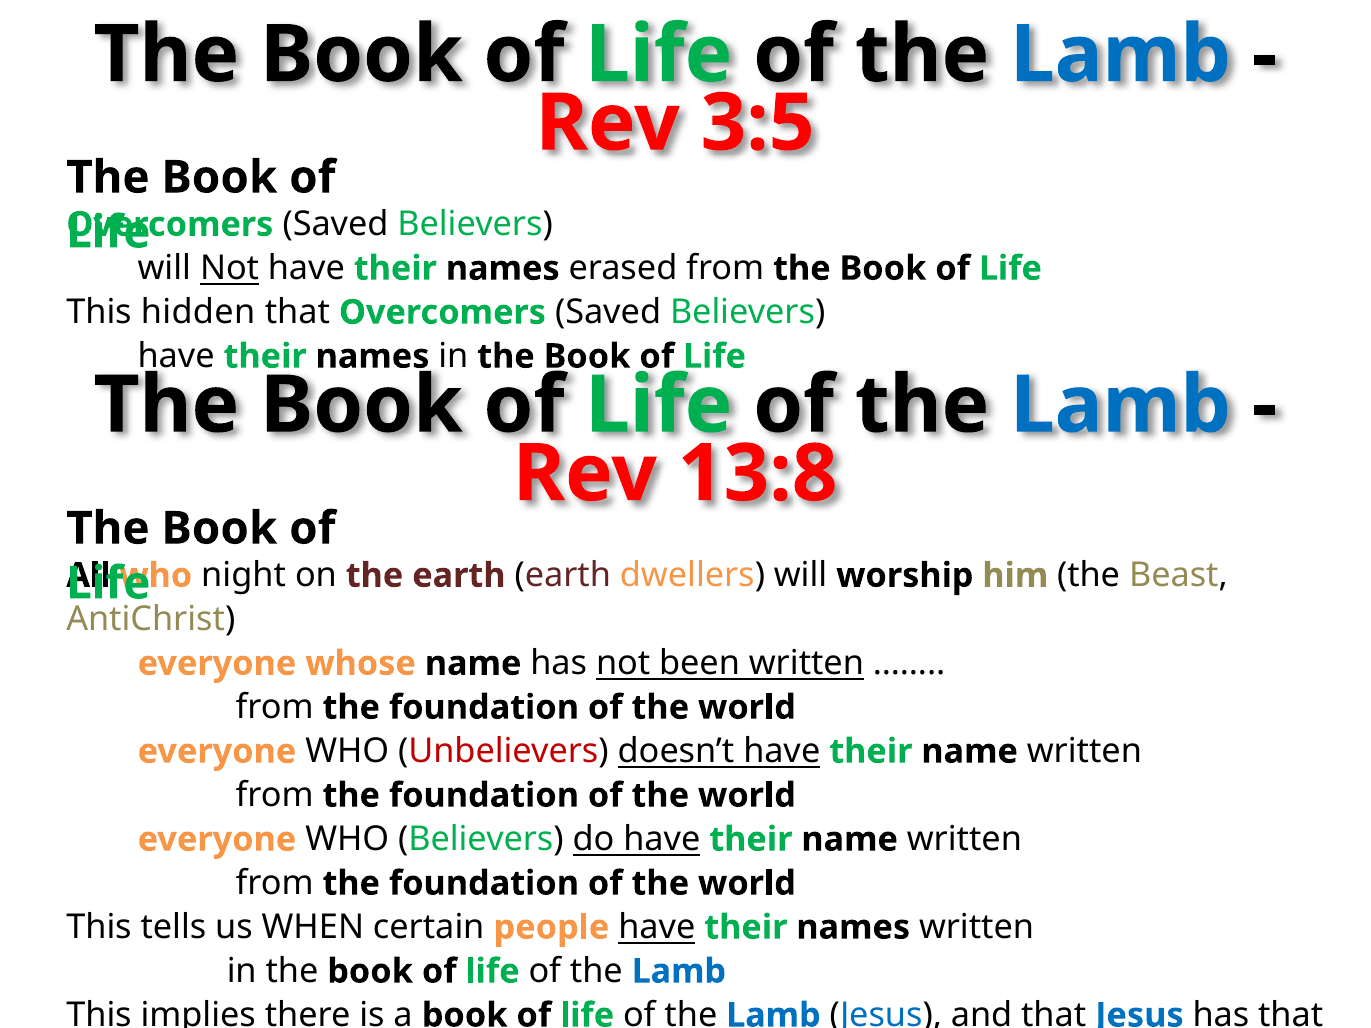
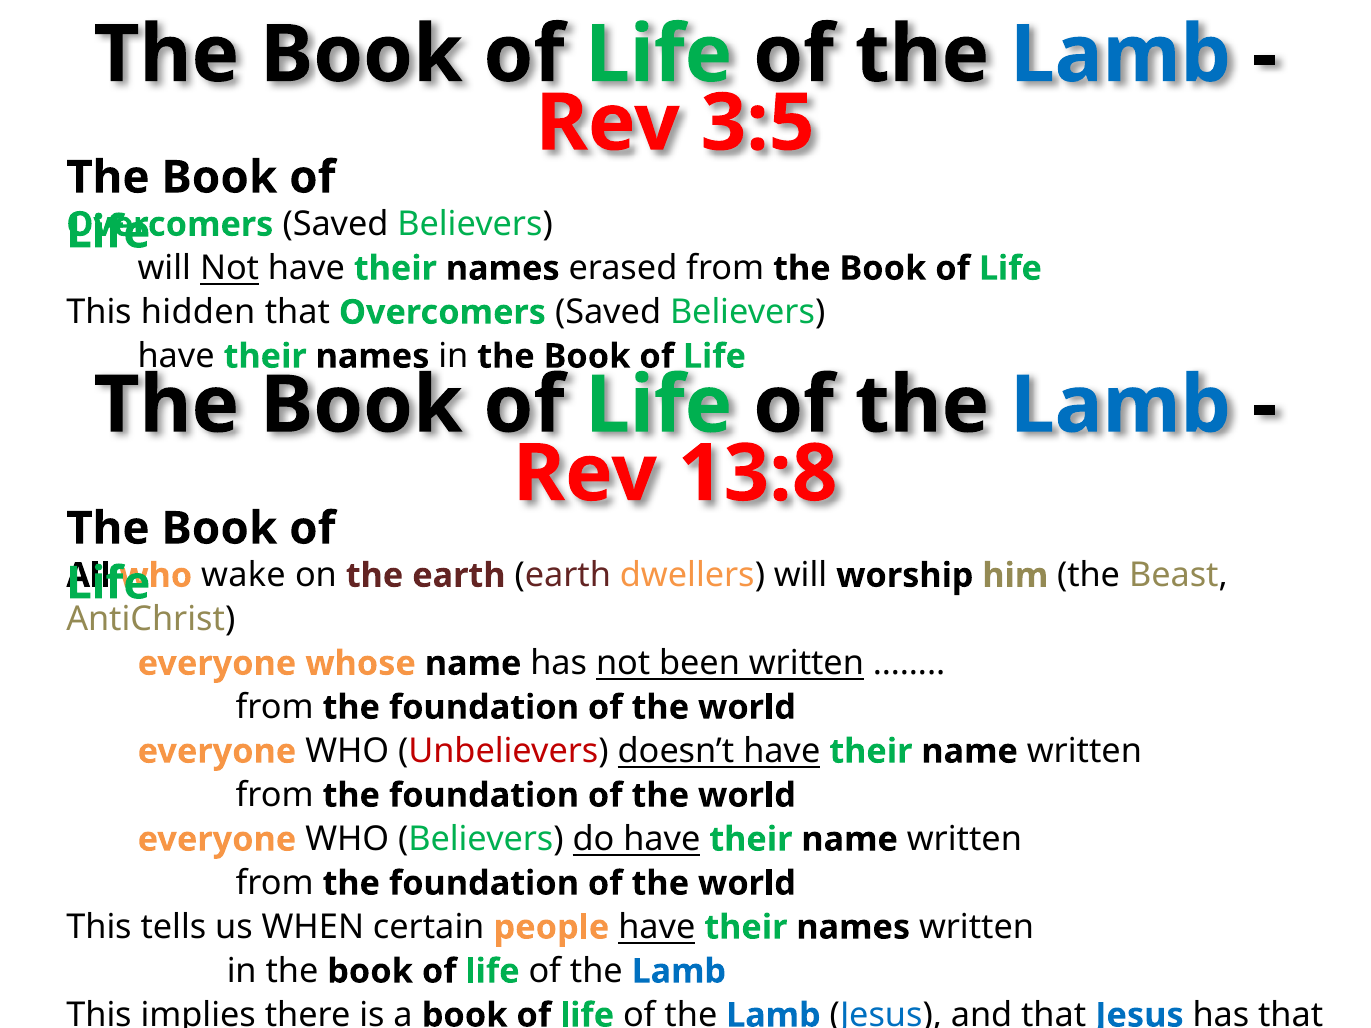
night: night -> wake (243, 576)
